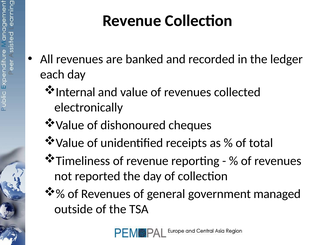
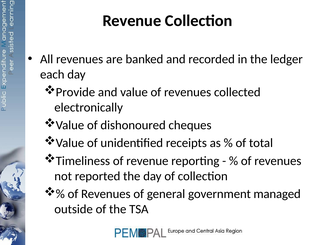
Internal: Internal -> Provide (75, 92)
